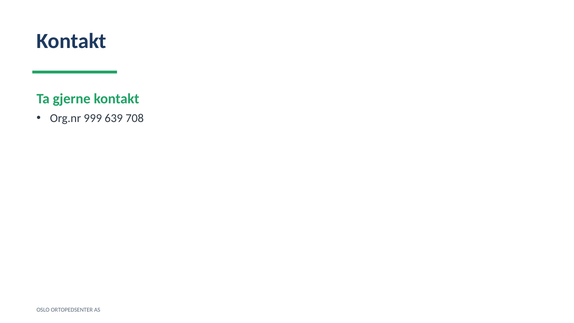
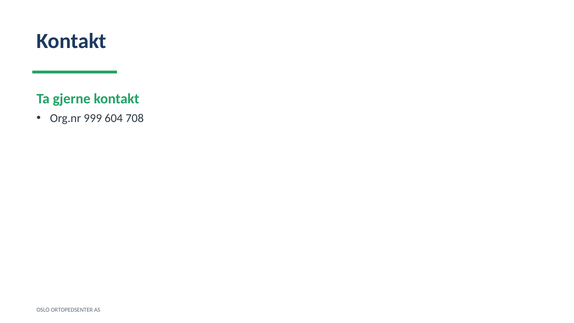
639: 639 -> 604 (114, 118)
